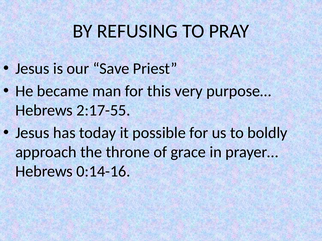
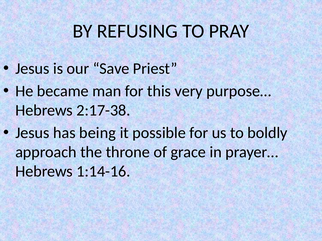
2:17-55: 2:17-55 -> 2:17-38 (103, 111)
today: today -> being (98, 133)
0:14-16: 0:14-16 -> 1:14-16 (103, 172)
